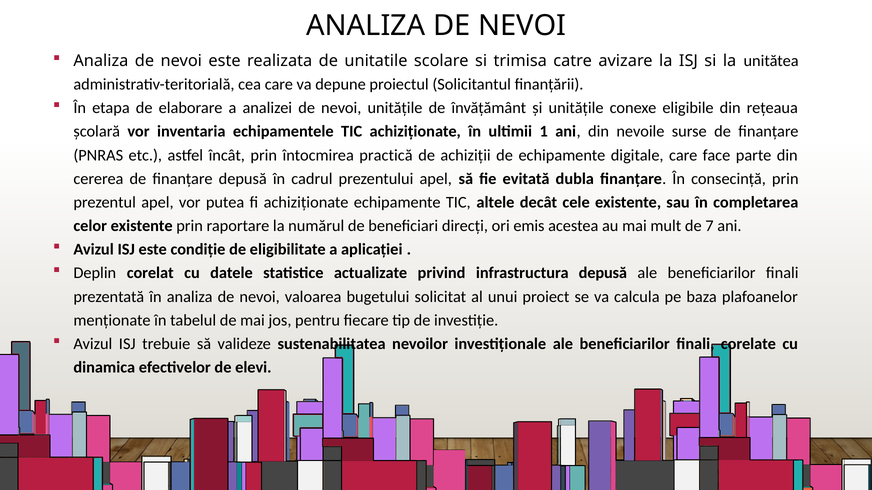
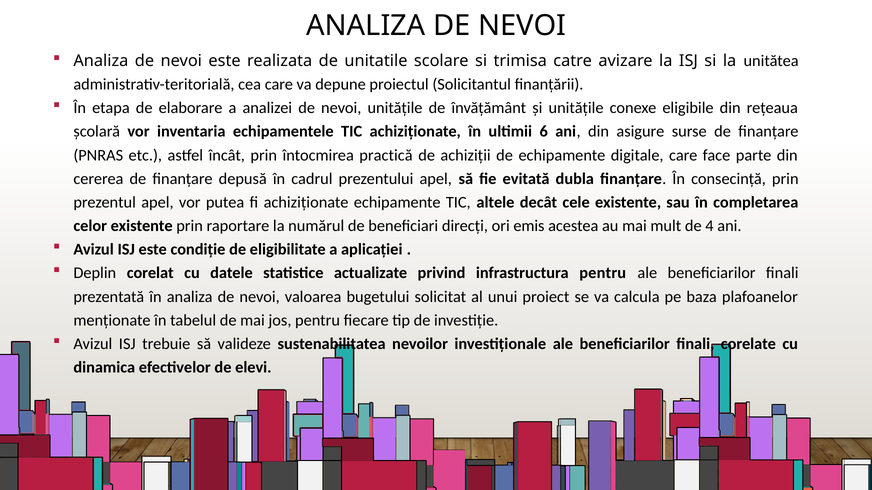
1: 1 -> 6 (544, 132)
nevoile: nevoile -> asigure (640, 132)
7: 7 -> 4 (710, 226)
infrastructura depusă: depusă -> pentru (603, 273)
